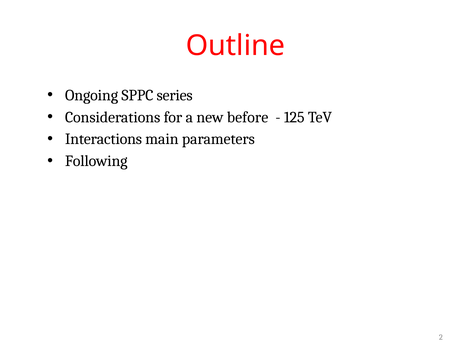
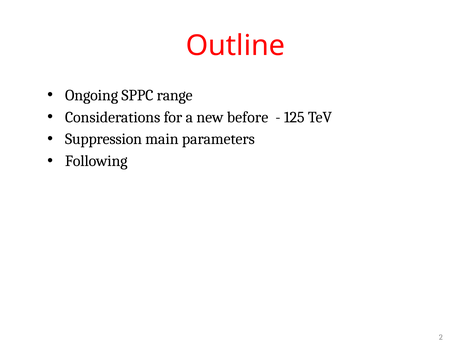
series: series -> range (175, 95)
Interactions: Interactions -> Suppression (103, 139)
